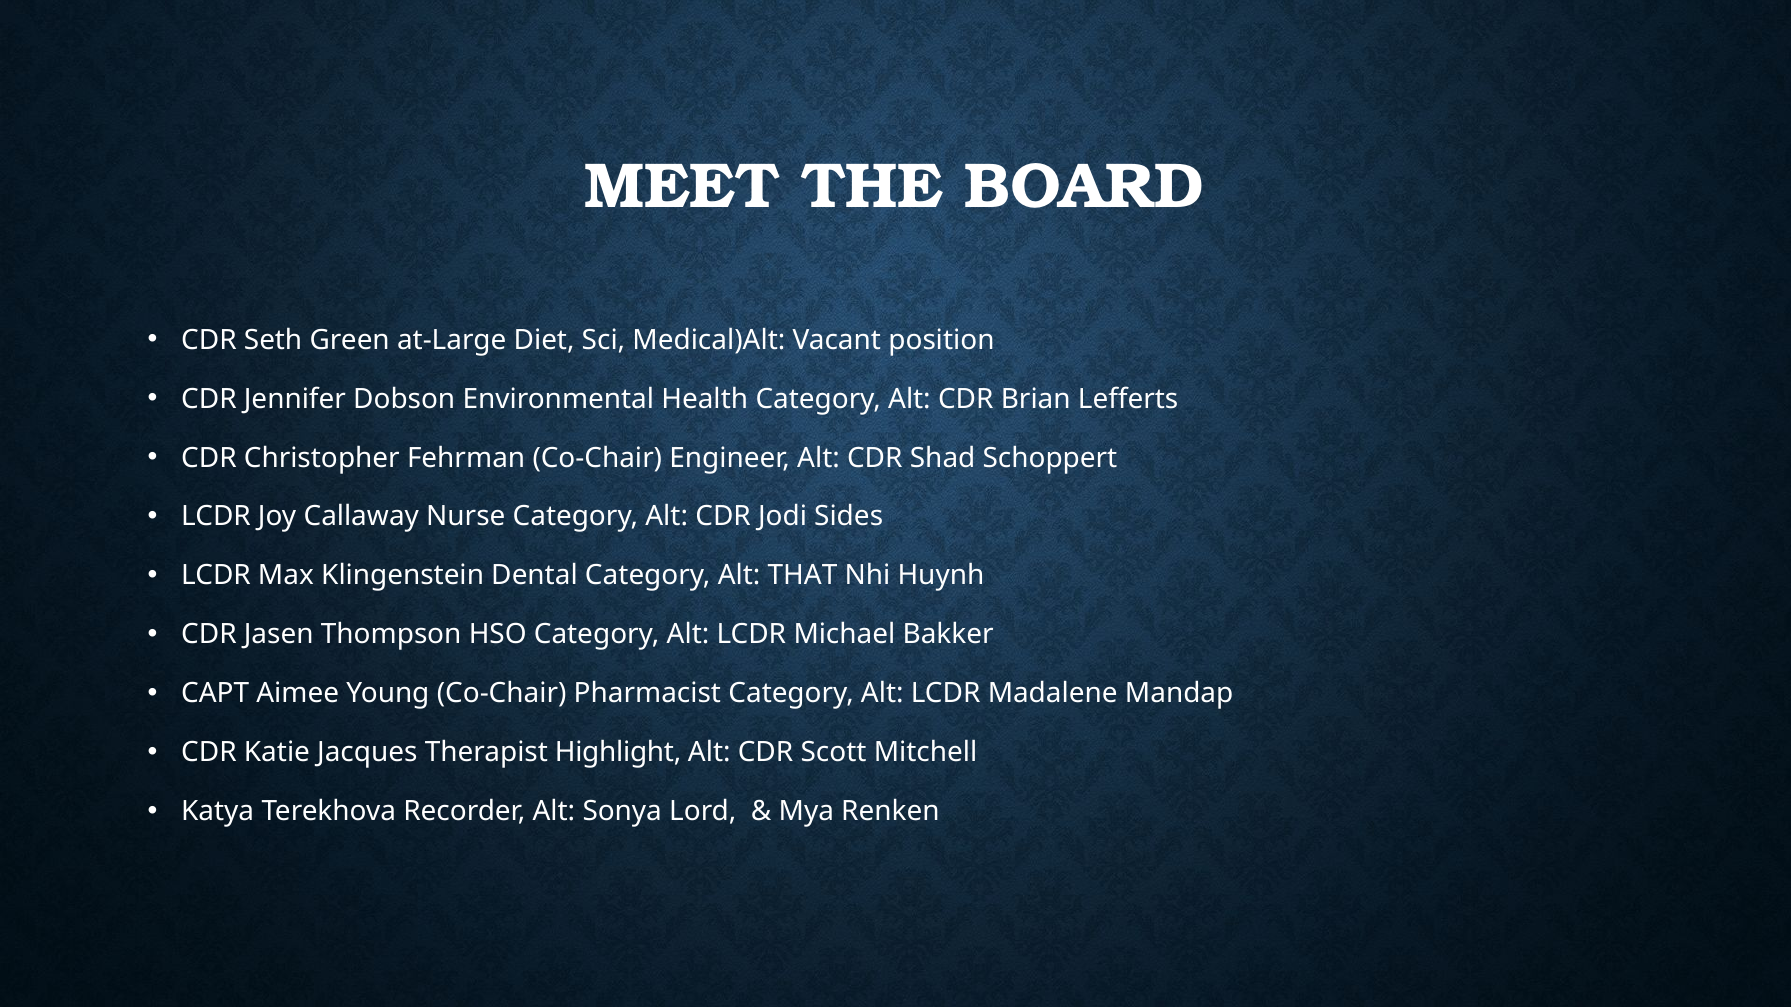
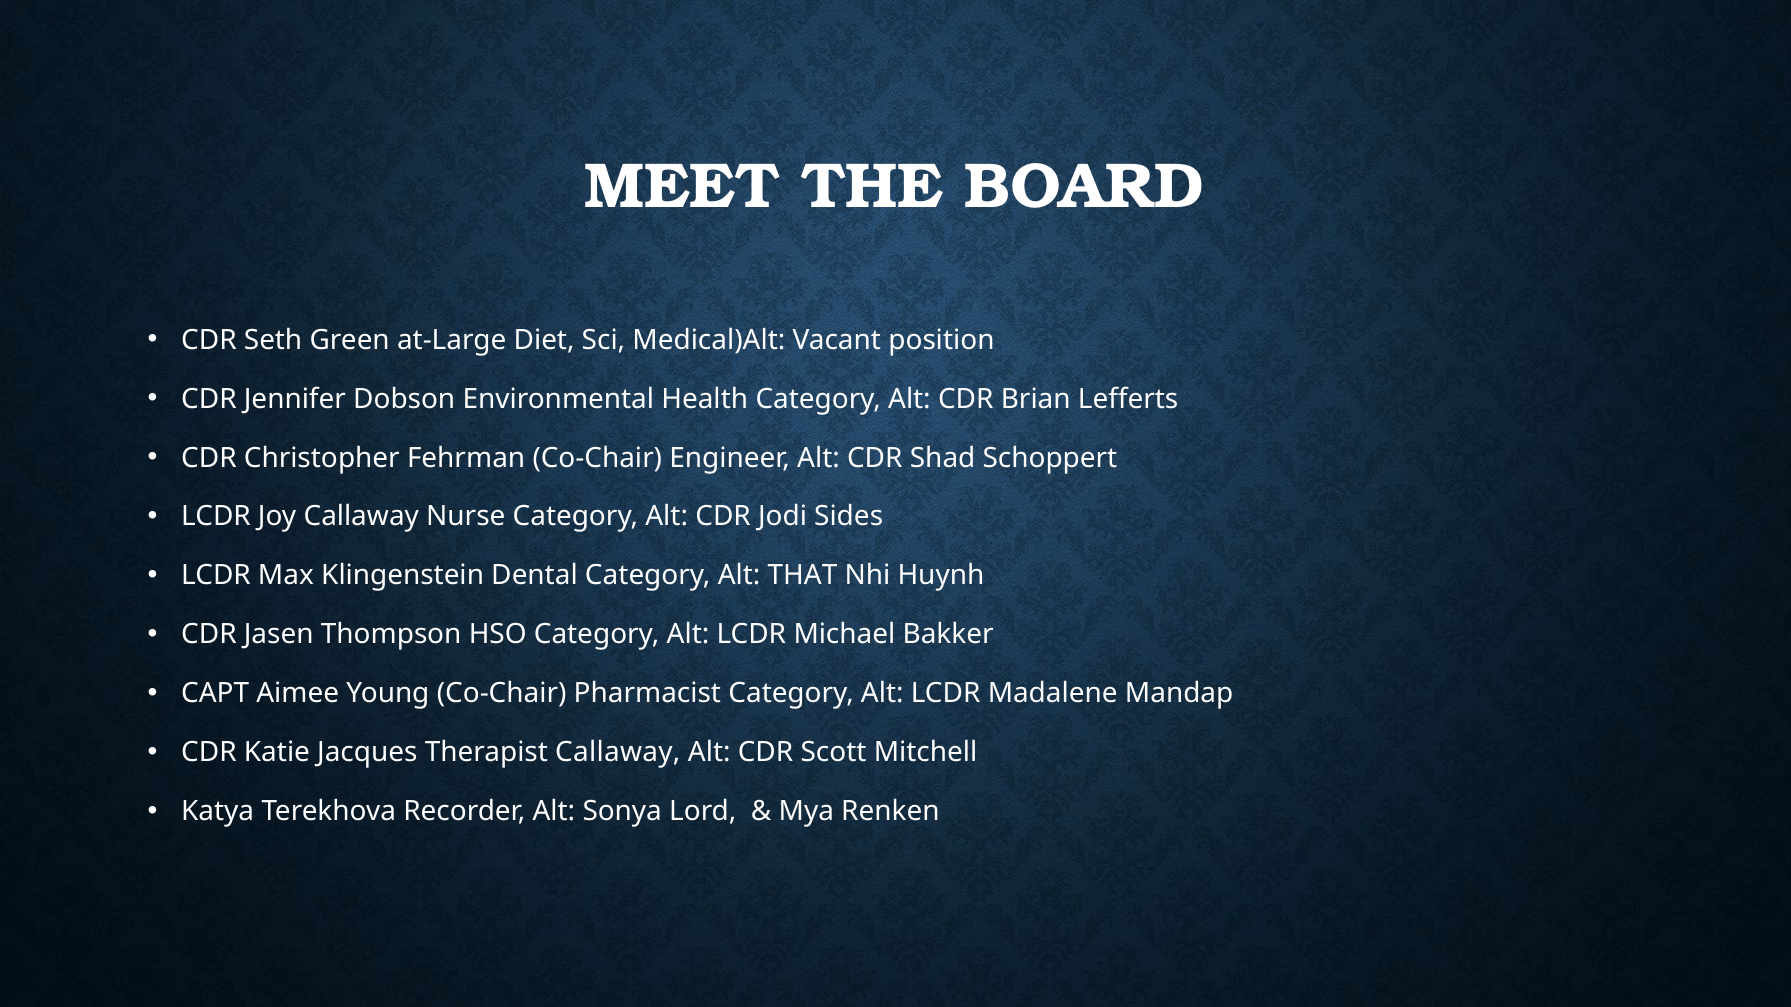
Therapist Highlight: Highlight -> Callaway (618, 753)
